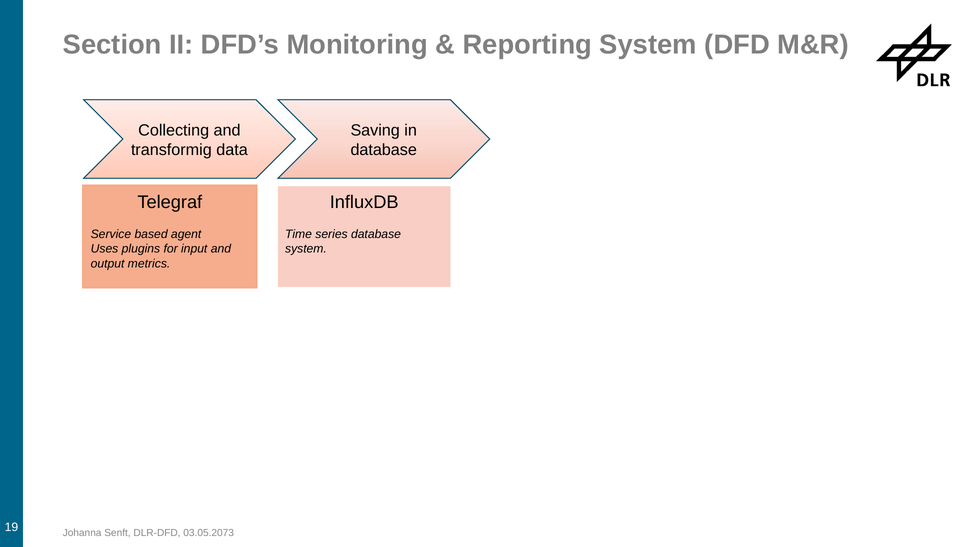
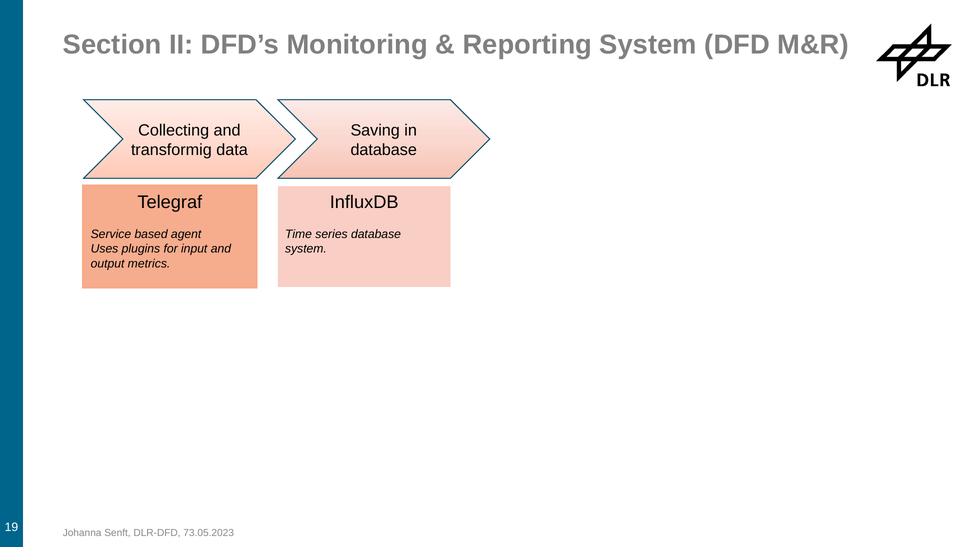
03.05.2073: 03.05.2073 -> 73.05.2023 (209, 533)
